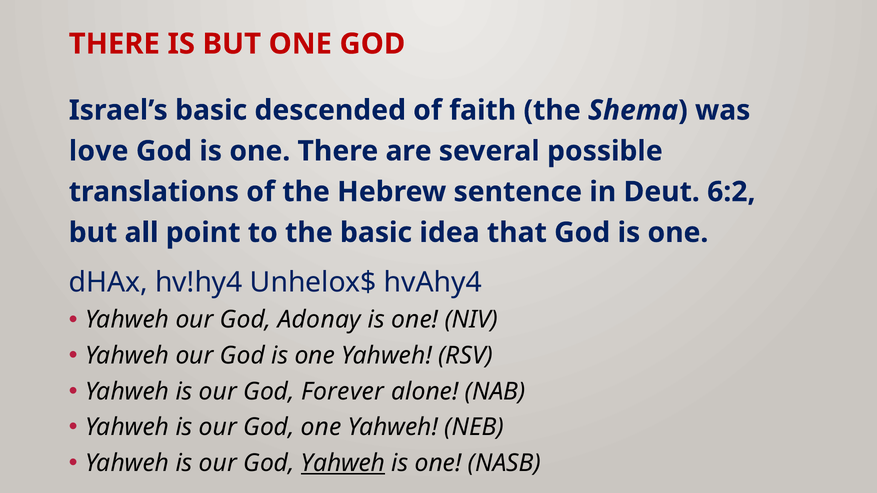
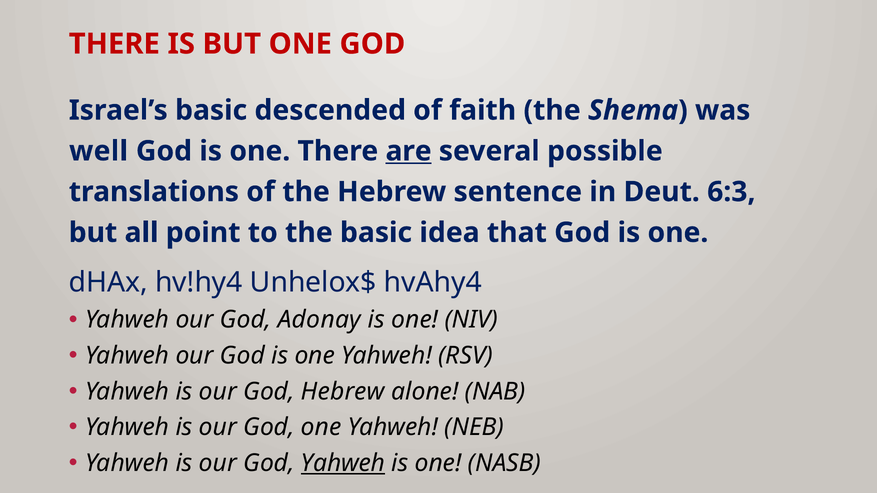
love: love -> well (99, 151)
are underline: none -> present (409, 151)
6:2: 6:2 -> 6:3 (731, 192)
God Forever: Forever -> Hebrew (343, 392)
